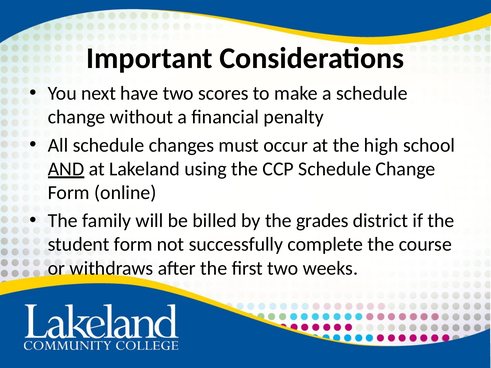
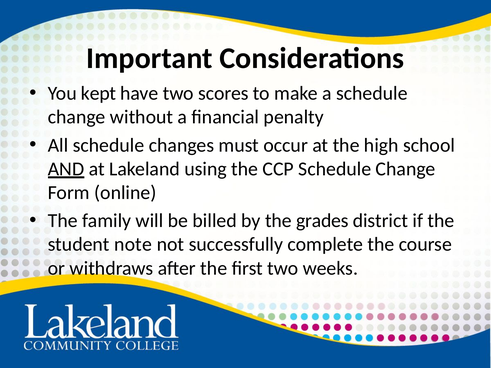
next: next -> kept (99, 93)
student form: form -> note (133, 245)
